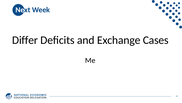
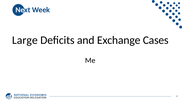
Differ: Differ -> Large (25, 40)
